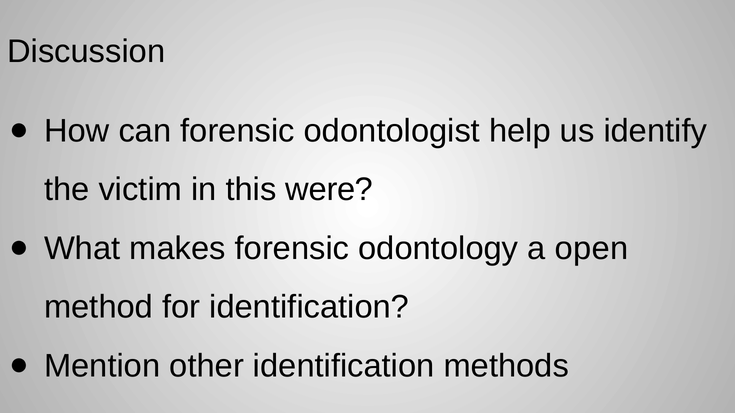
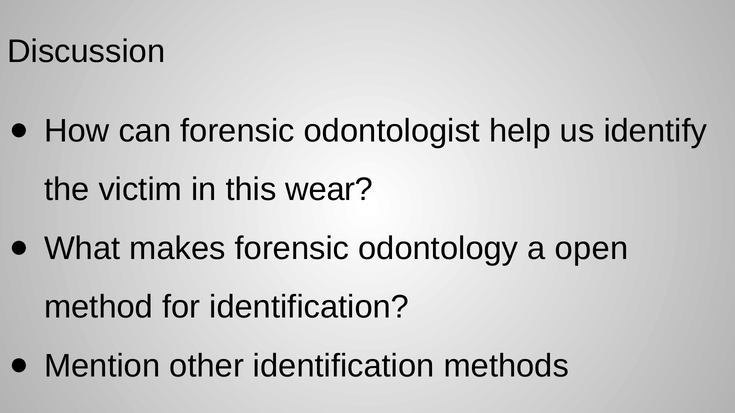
were: were -> wear (329, 190)
